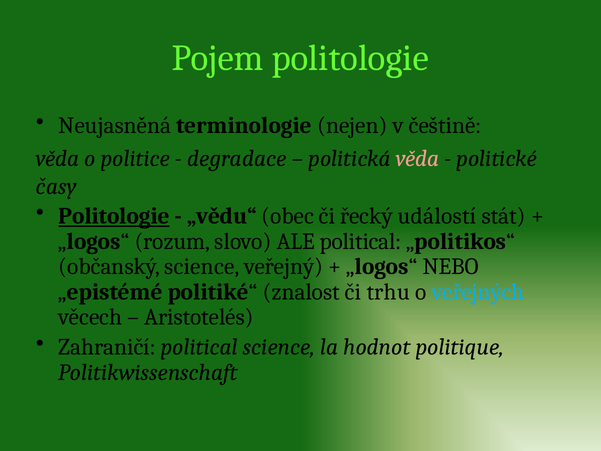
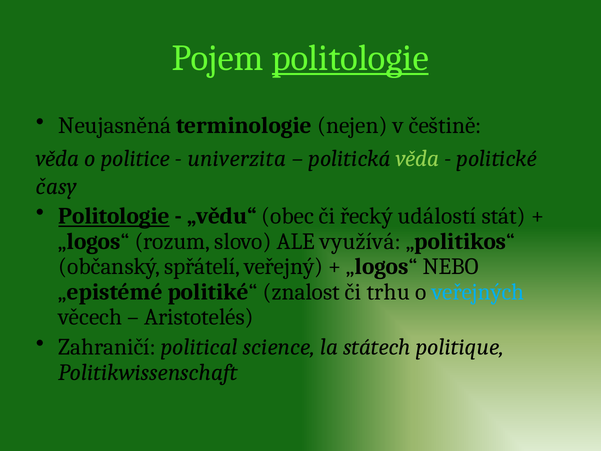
politologie underline: none -> present (350, 58)
degradace: degradace -> univerzita (237, 158)
věda colour: pink -> light green (417, 158)
ALE political: political -> využívá (360, 241)
občanský science: science -> spřátelí (202, 267)
hodnot: hodnot -> státech (377, 347)
